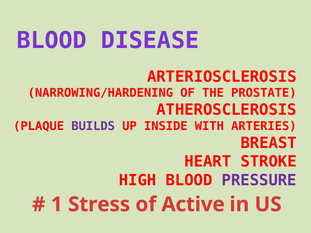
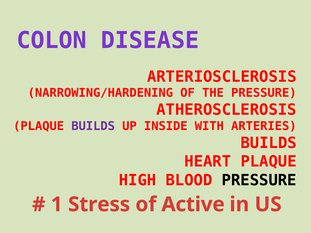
BLOOD: BLOOD -> COLON (52, 40)
THE PROSTATE: PROSTATE -> PRESSURE (264, 93)
BREAST: BREAST -> BUILDS (269, 143)
HEART STROKE: STROKE -> PLAQUE (269, 162)
PRESSURE colour: purple -> black (259, 180)
